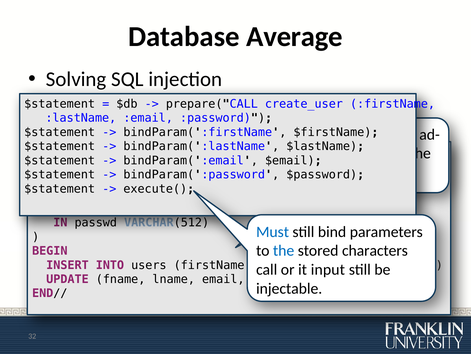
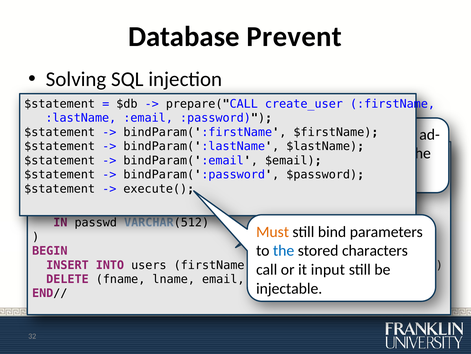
Average: Average -> Prevent (294, 37)
Must colour: blue -> orange (273, 231)
UPDATE: UPDATE -> DELETE (67, 279)
